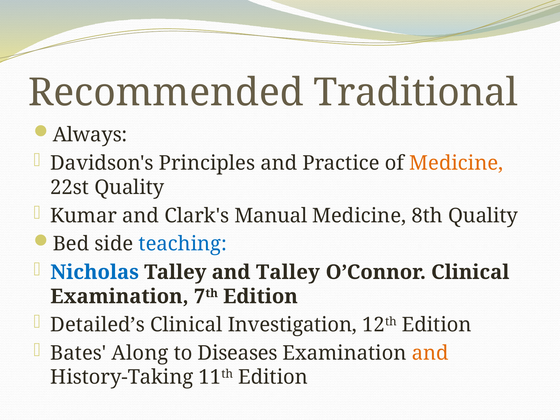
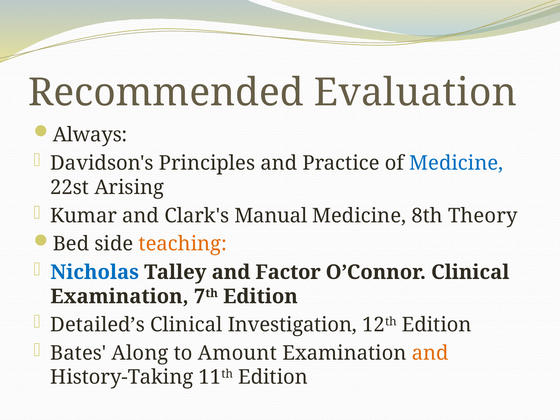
Traditional: Traditional -> Evaluation (415, 93)
Medicine colour: orange -> blue (456, 163)
22st Quality: Quality -> Arising (129, 187)
8th Quality: Quality -> Theory (483, 216)
teaching colour: blue -> orange (183, 244)
and Talley: Talley -> Factor (288, 272)
Diseases: Diseases -> Amount (237, 353)
